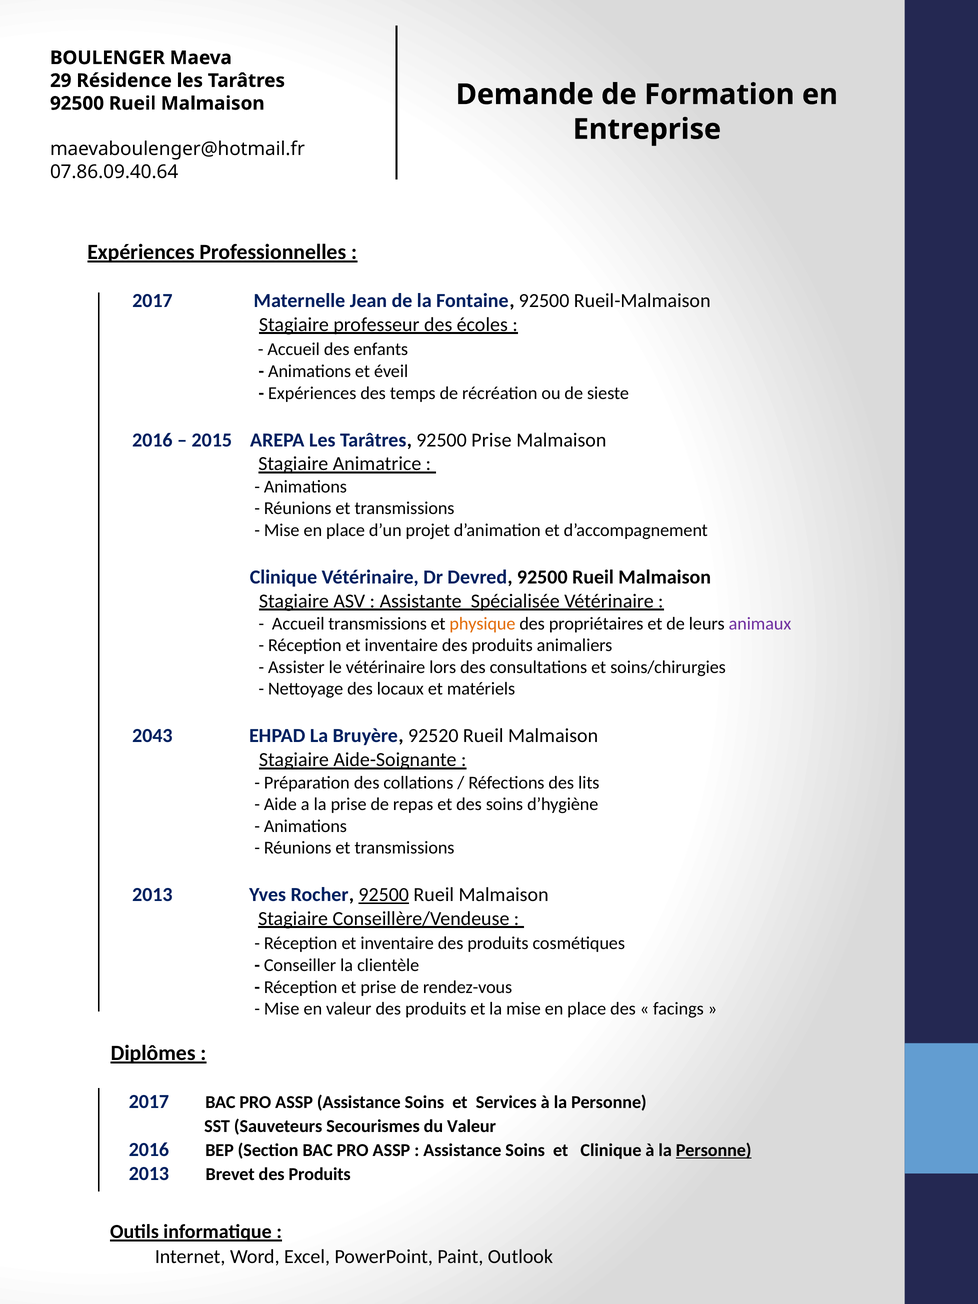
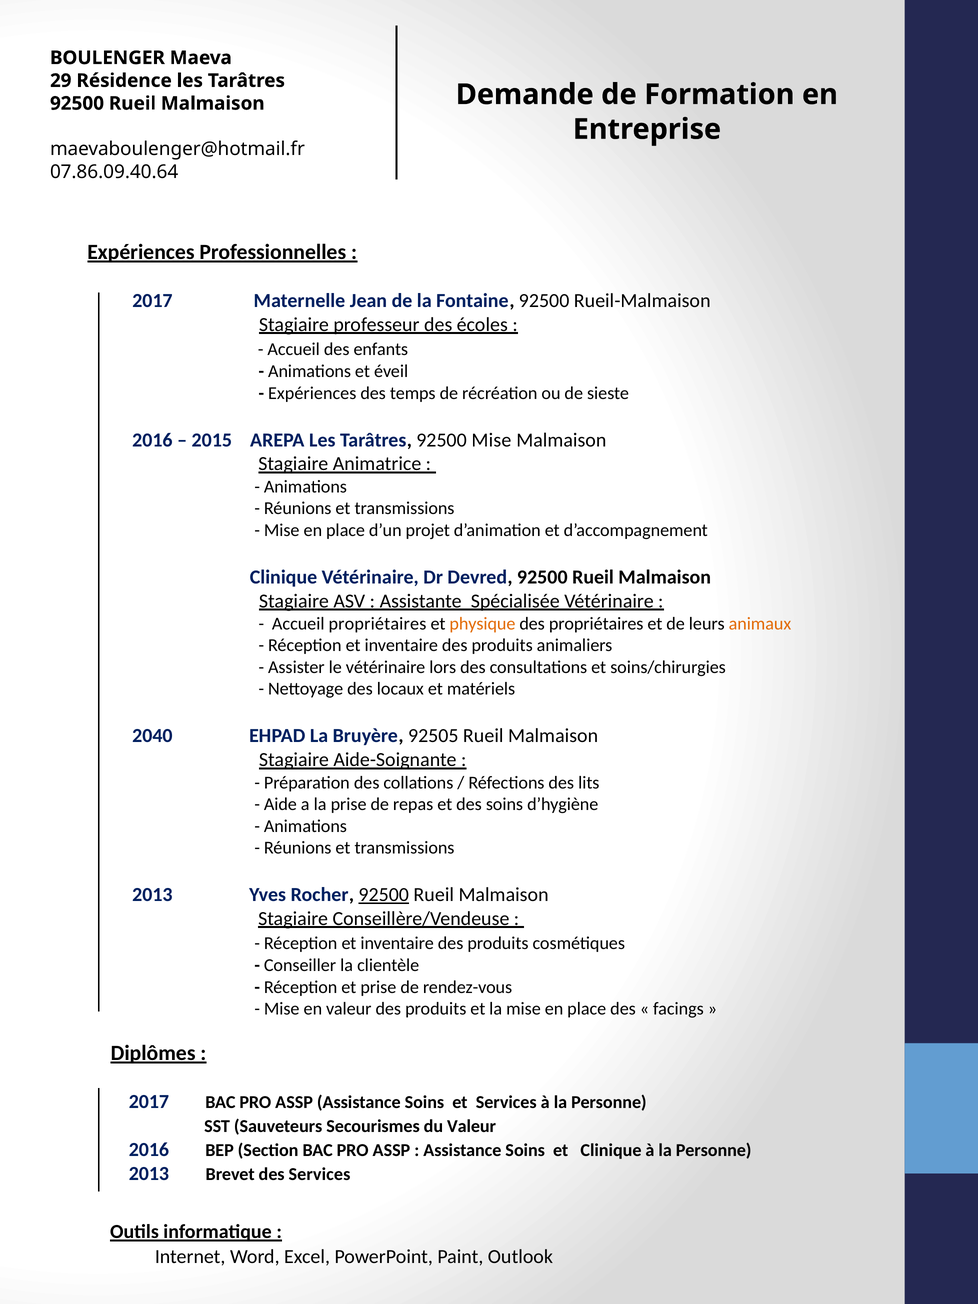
92500 Prise: Prise -> Mise (491, 440)
Accueil transmissions: transmissions -> propriétaires (377, 624)
animaux colour: purple -> orange (760, 624)
2043: 2043 -> 2040 (152, 736)
92520: 92520 -> 92505 (433, 736)
Personne underline: present -> none (714, 1150)
Brevet des Produits: Produits -> Services (319, 1174)
